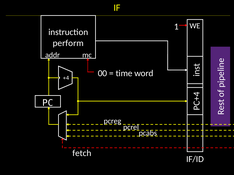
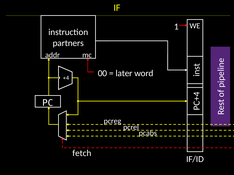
perform: perform -> partners (68, 43)
time: time -> later (124, 74)
